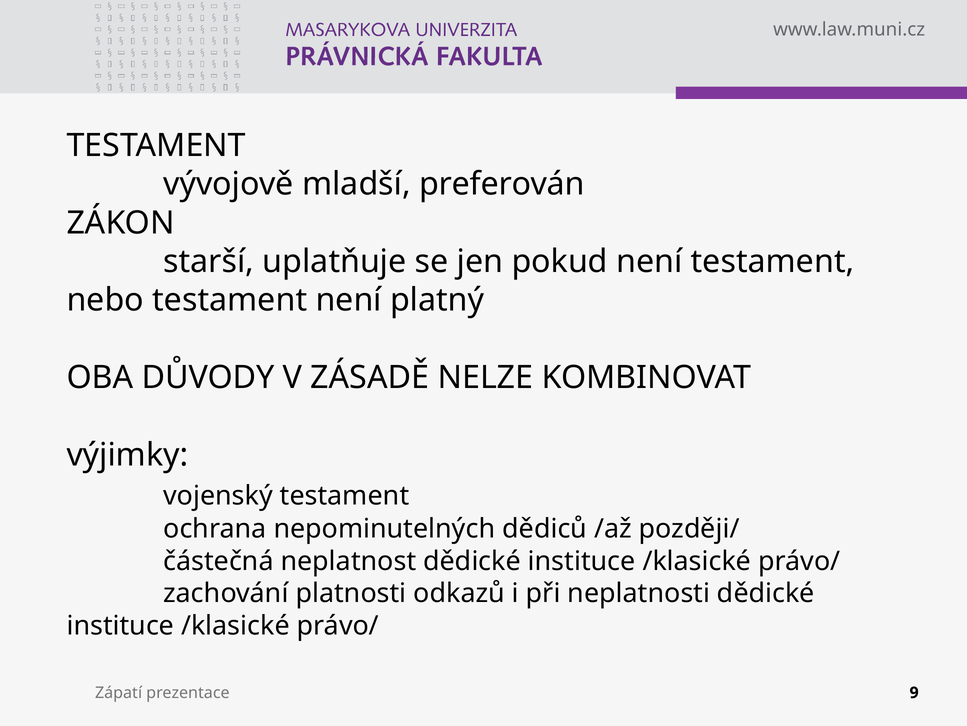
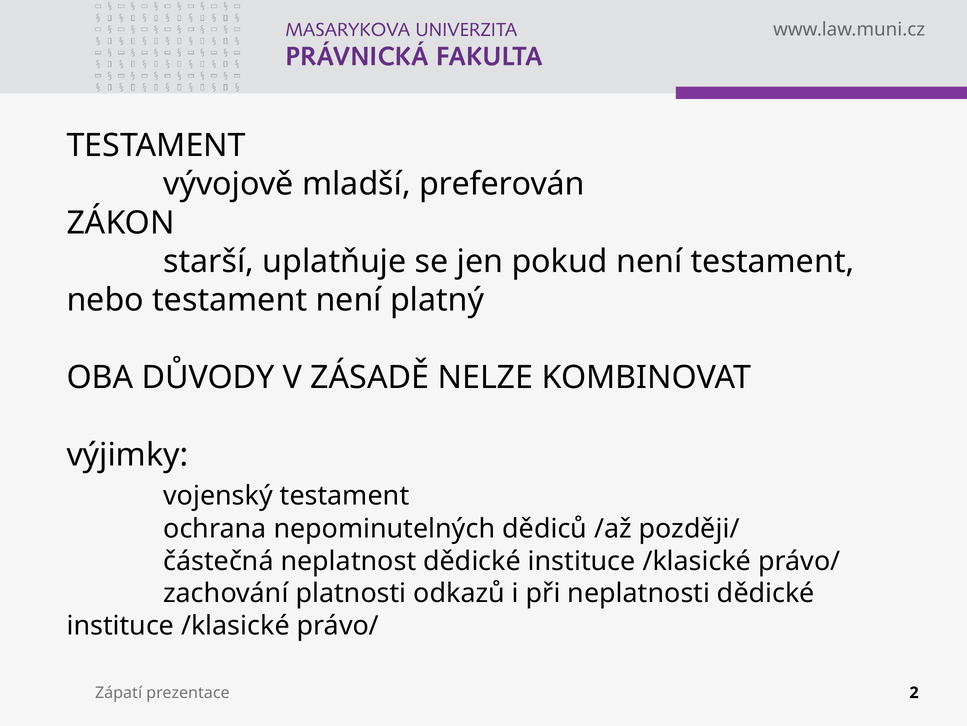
9: 9 -> 2 (914, 692)
